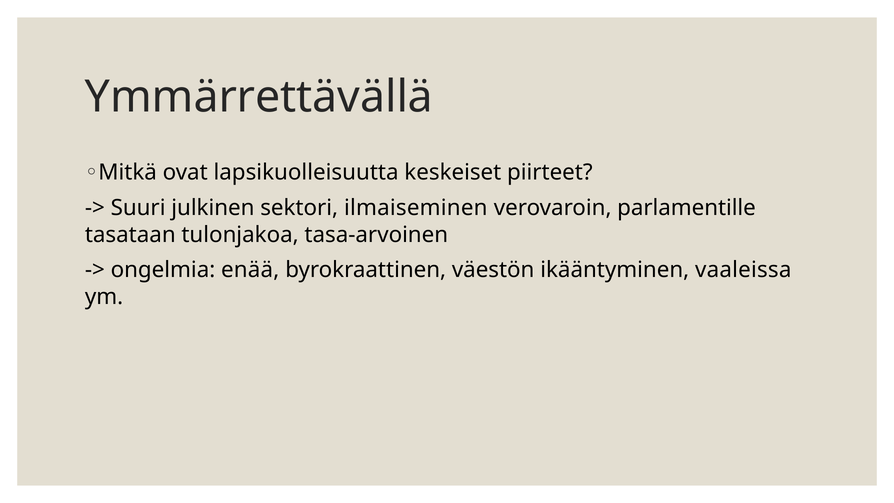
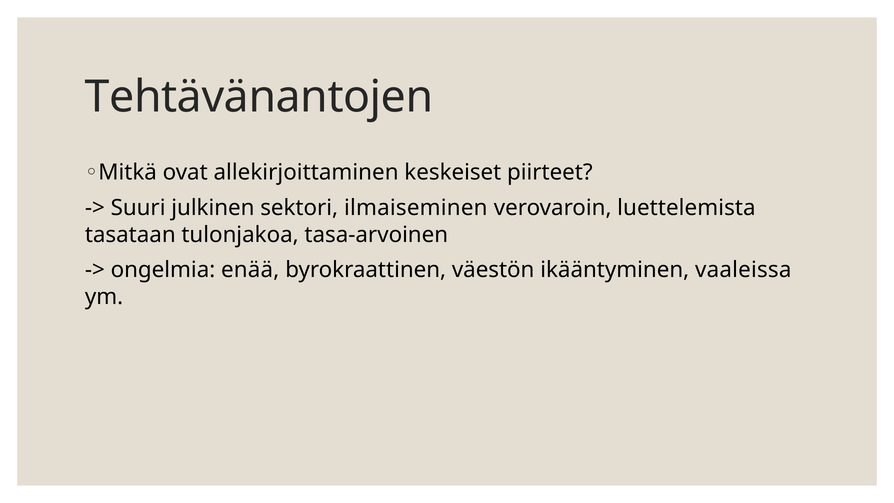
Ymmärrettävällä: Ymmärrettävällä -> Tehtävänantojen (259, 97)
lapsikuolleisuutta: lapsikuolleisuutta -> allekirjoittaminen (306, 173)
parlamentille: parlamentille -> luettelemista (686, 208)
